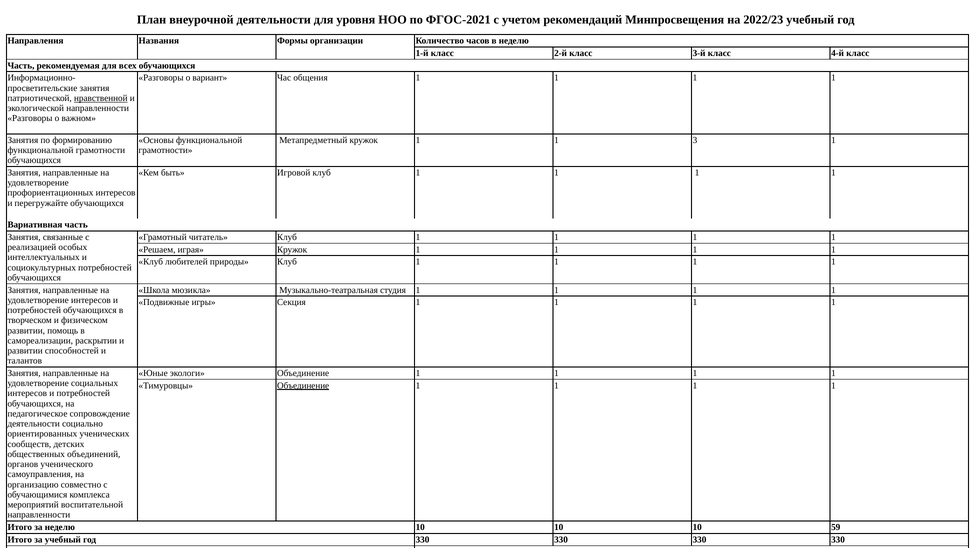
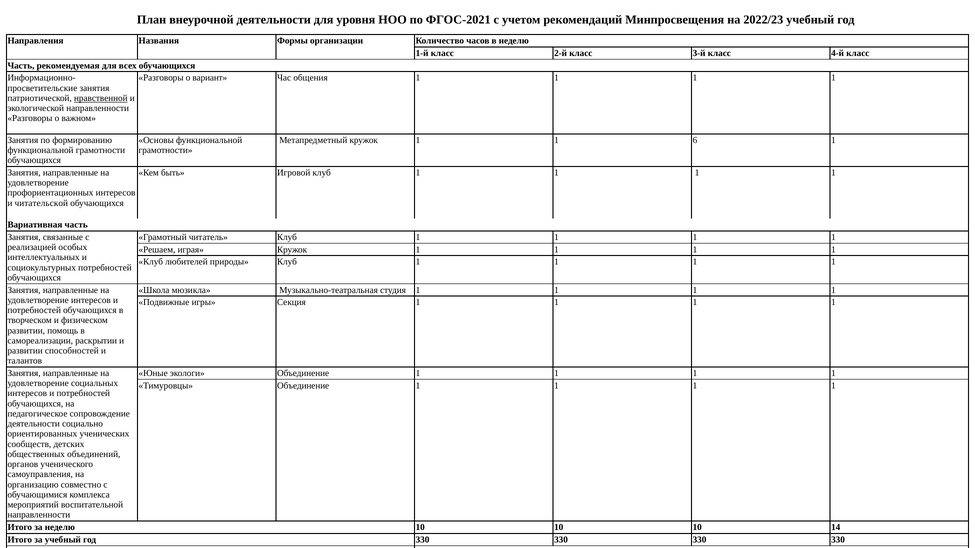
3: 3 -> 6 (695, 140)
перегружайте: перегружайте -> читательской (41, 203)
Объединение underline: present -> none (303, 386)
59: 59 -> 14 (836, 528)
